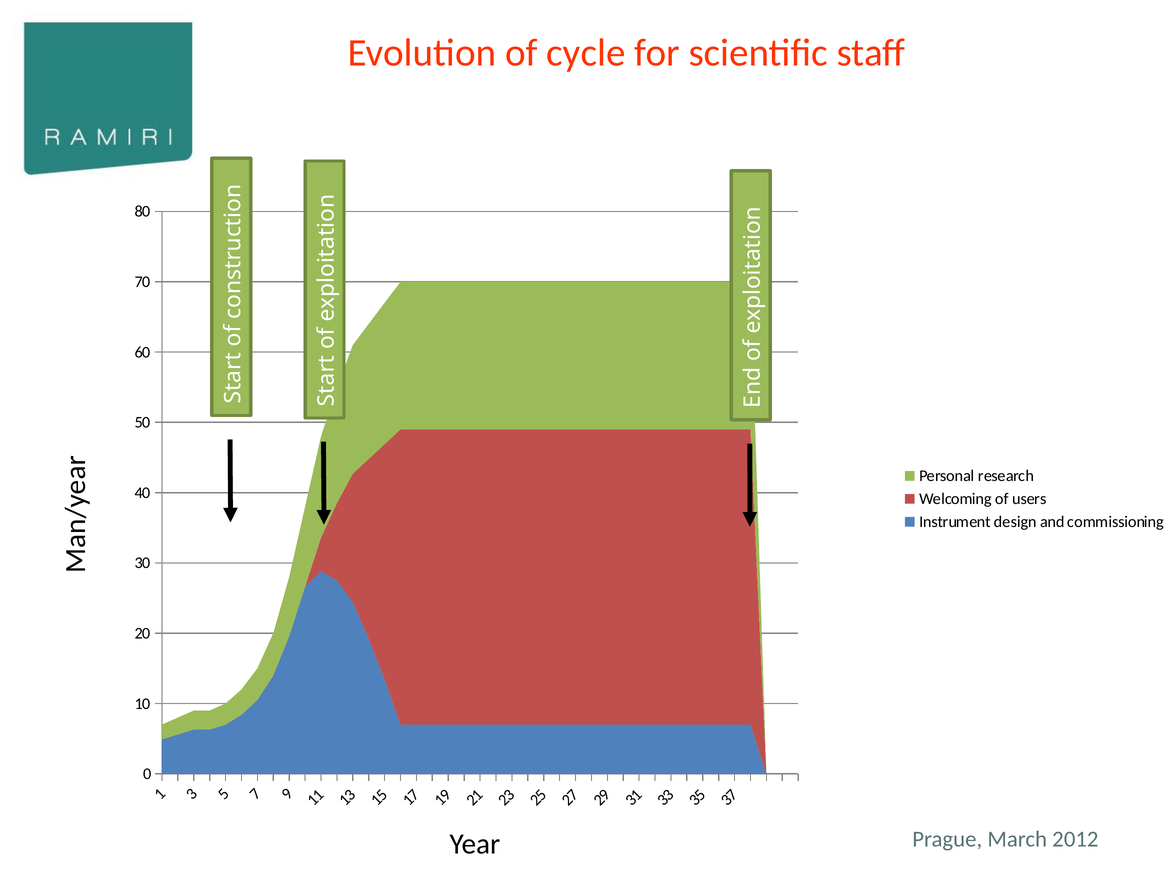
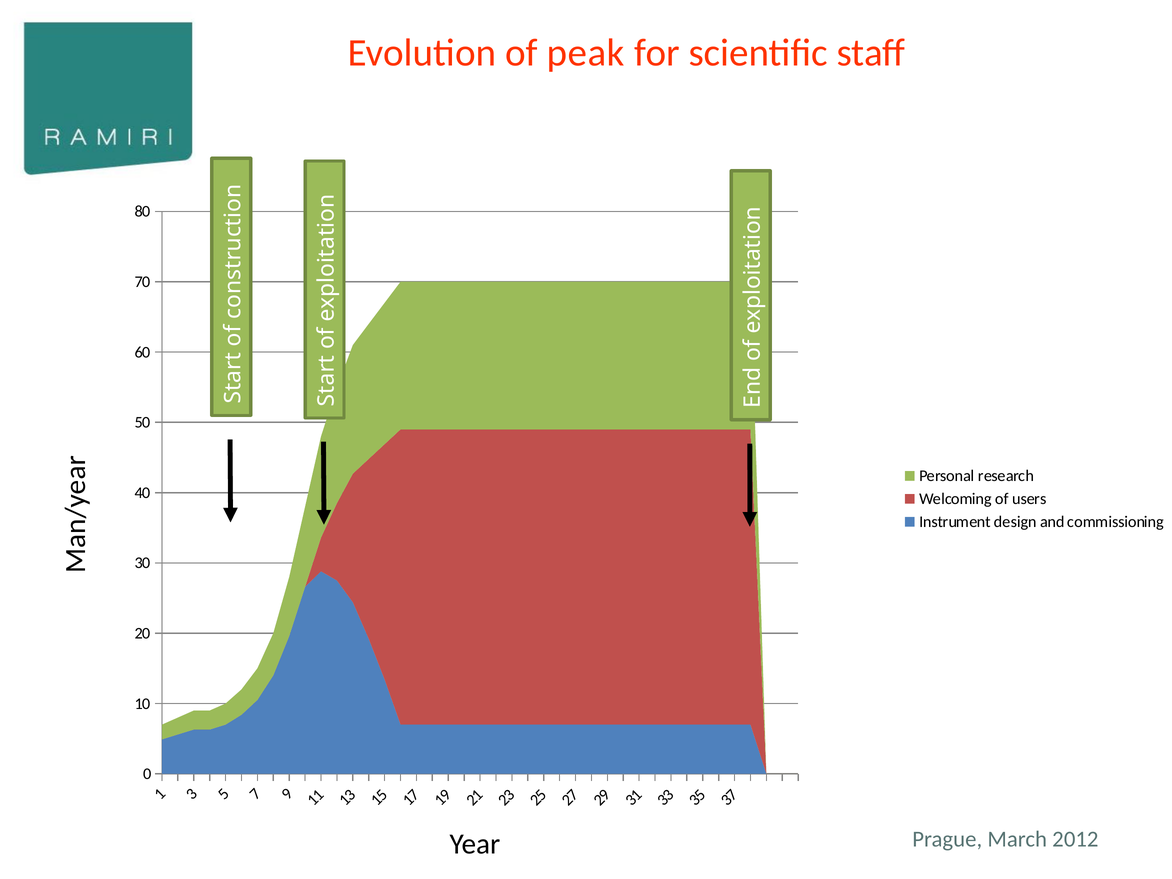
cycle: cycle -> peak (586, 53)
